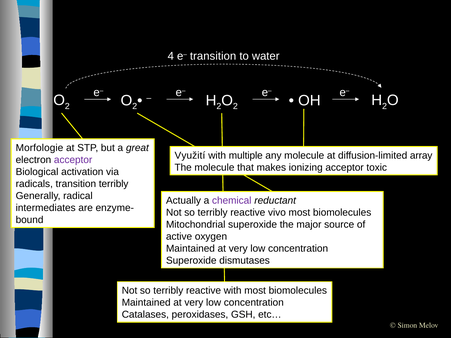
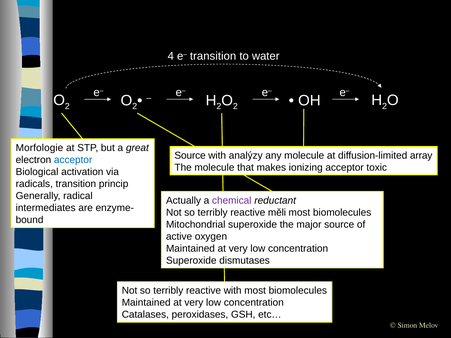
Využití: Využití -> Source (190, 155)
multiple: multiple -> analýzy (246, 155)
acceptor colour: purple -> blue (73, 160)
transition terribly: terribly -> princip (114, 184)
vivo: vivo -> měli (277, 213)
